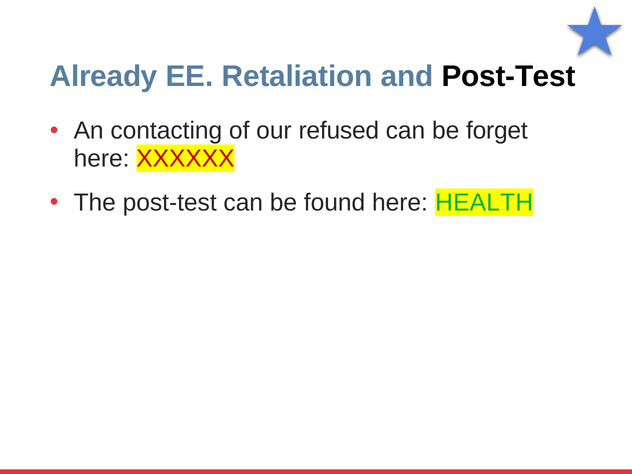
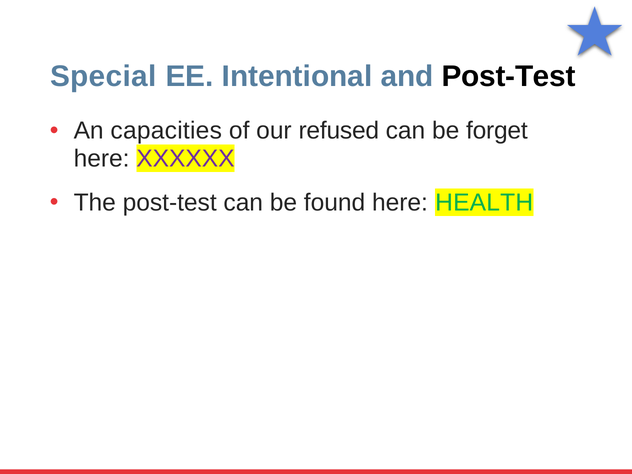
Already: Already -> Special (103, 76)
Retaliation: Retaliation -> Intentional (297, 76)
contacting: contacting -> capacities (166, 131)
XXXXXX colour: red -> purple (185, 159)
